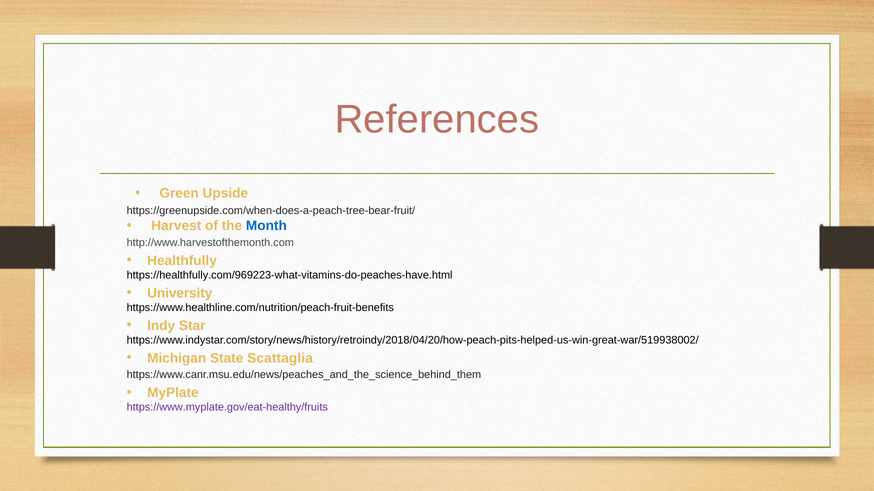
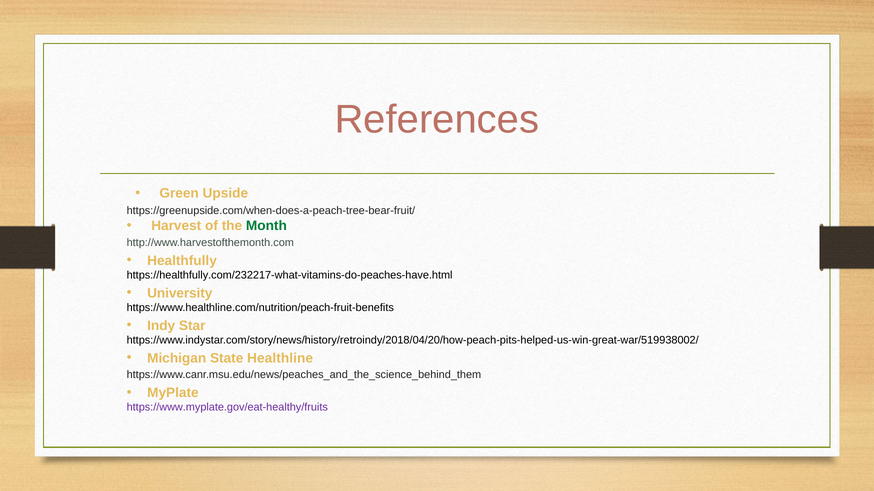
Month colour: blue -> green (266, 226)
https://healthfully.com/969223-what-vitamins-do-peaches-have.html: https://healthfully.com/969223-what-vitamins-do-peaches-have.html -> https://healthfully.com/232217-what-vitamins-do-peaches-have.html (290, 275)
Scattaglia: Scattaglia -> Healthline (280, 358)
